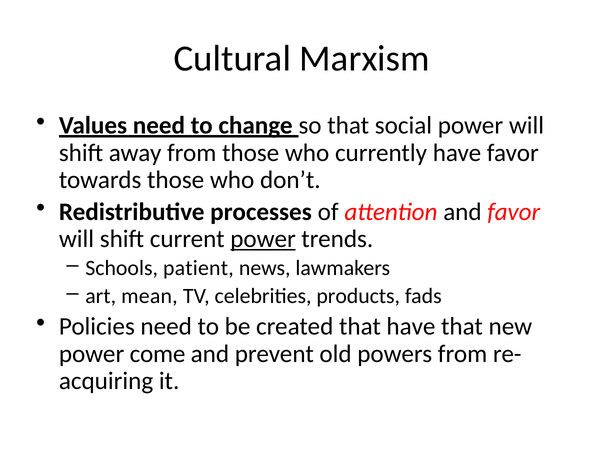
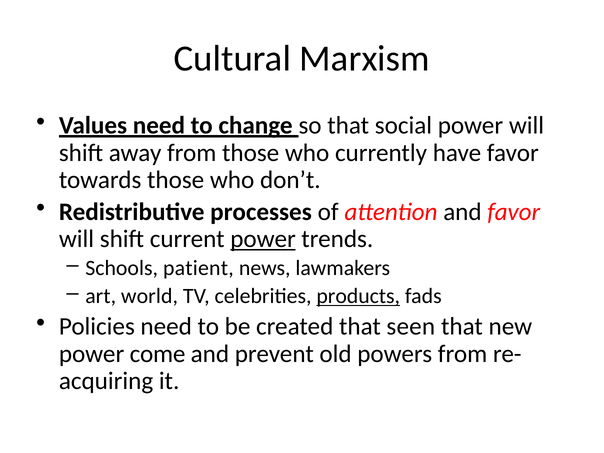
mean: mean -> world (149, 296)
products underline: none -> present (358, 296)
that have: have -> seen (411, 327)
